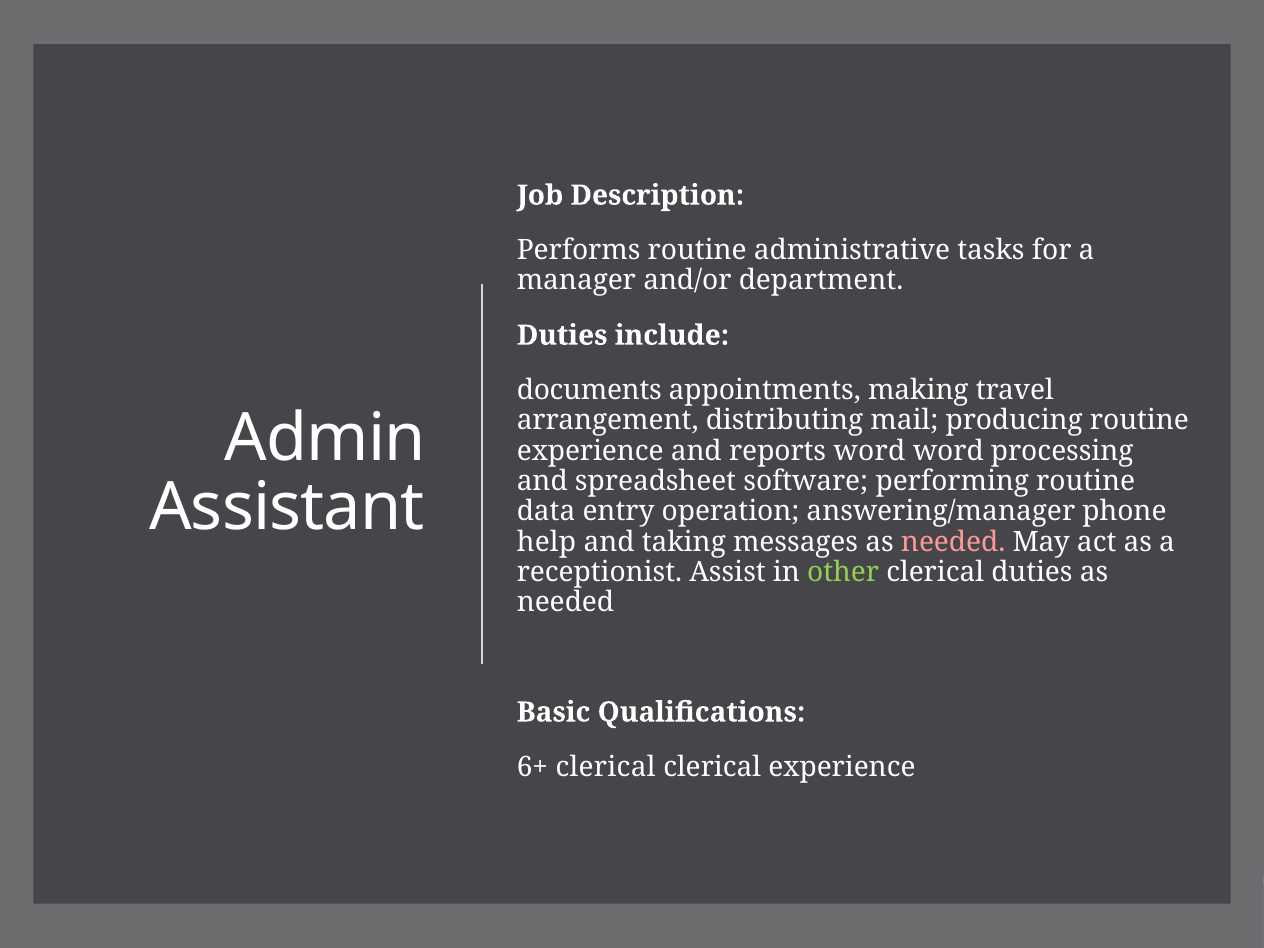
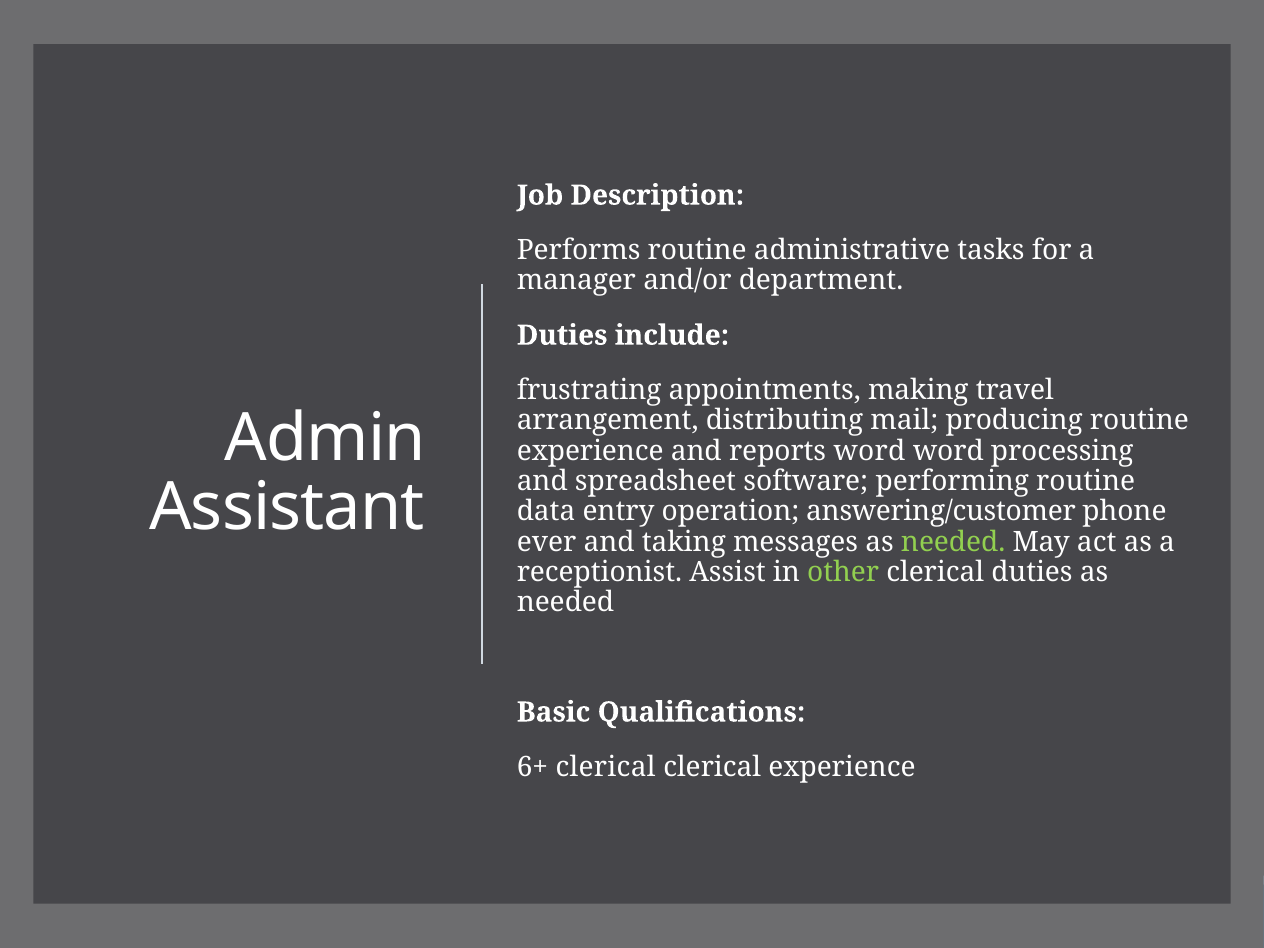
documents: documents -> frustrating (589, 390)
answering/manager: answering/manager -> answering/customer (941, 512)
help: help -> ever (547, 542)
needed colour: pink -> light green (953, 542)
